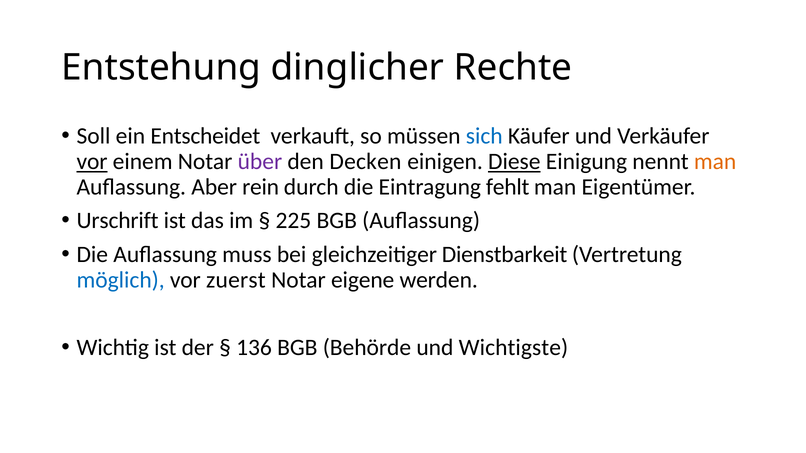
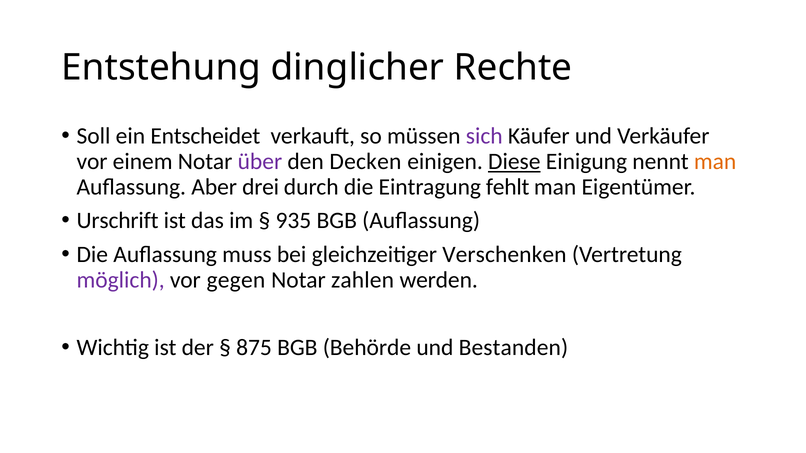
sich colour: blue -> purple (484, 136)
vor underline: present -> none (92, 162)
rein: rein -> drei (261, 187)
225: 225 -> 935 (293, 221)
Dienstbarkeit: Dienstbarkeit -> Verschenken (504, 255)
möglich colour: blue -> purple (121, 280)
zuerst: zuerst -> gegen (236, 280)
eigene: eigene -> zahlen (363, 280)
136: 136 -> 875 (254, 348)
Wichtigste: Wichtigste -> Bestanden (513, 348)
